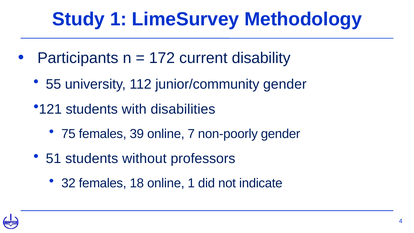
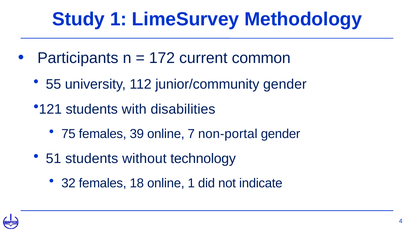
disability: disability -> common (261, 58)
non-poorly: non-poorly -> non-portal (228, 134)
professors: professors -> technology (203, 159)
